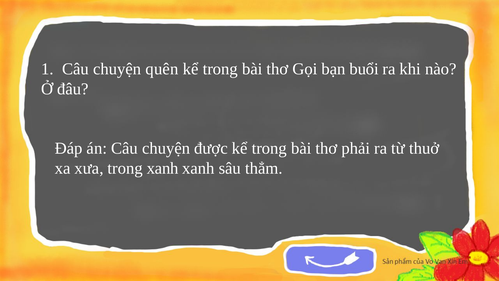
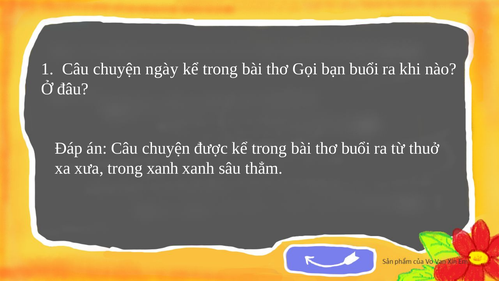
quên: quên -> ngày (162, 69)
thơ phải: phải -> buổi (356, 148)
